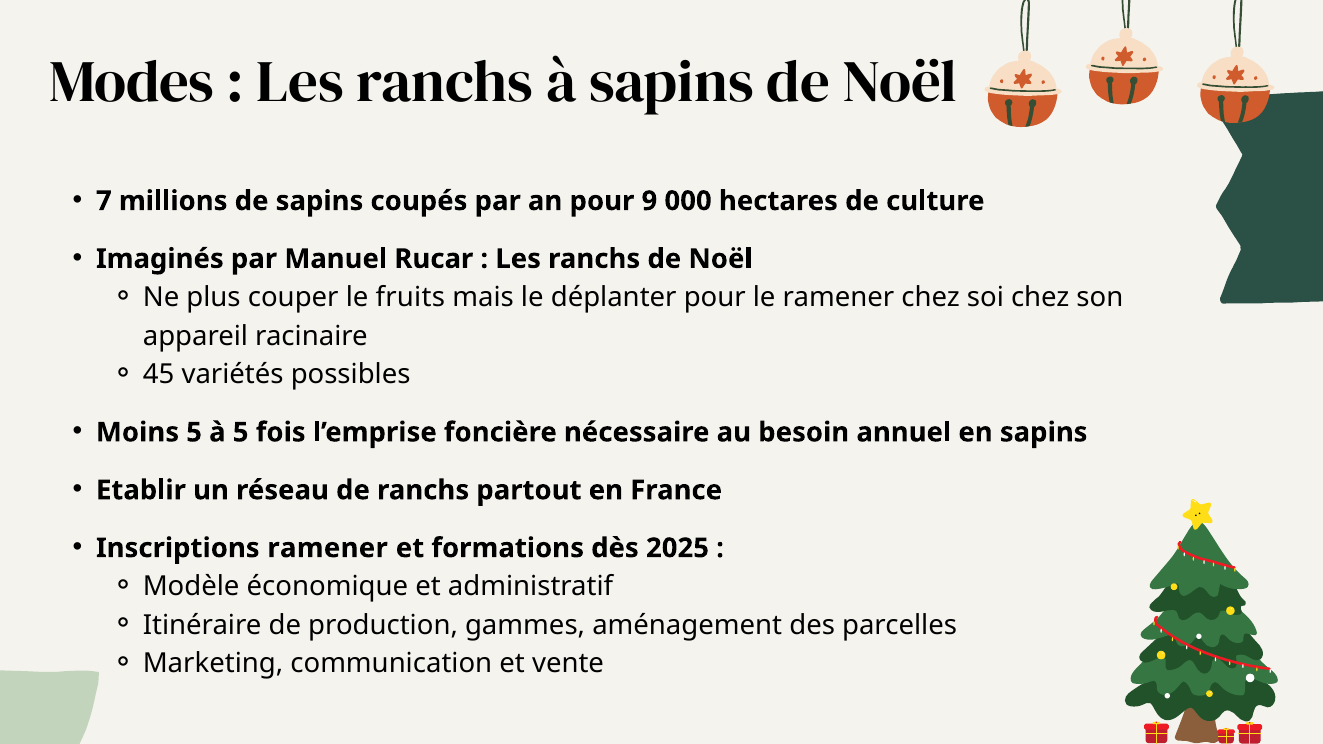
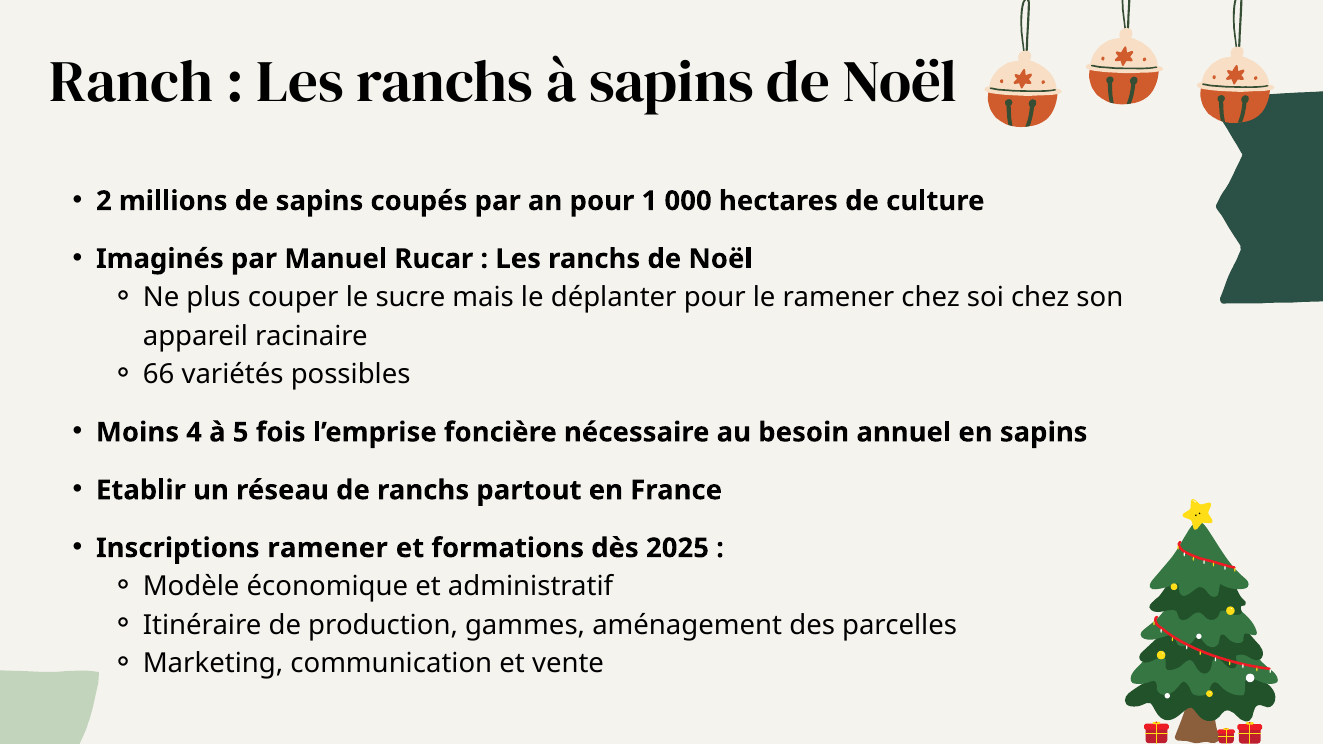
Modes: Modes -> Ranch (131, 82)
7: 7 -> 2 (104, 201)
9: 9 -> 1 (649, 201)
fruits: fruits -> sucre (410, 297)
45: 45 -> 66 (159, 375)
Moins 5: 5 -> 4 (194, 432)
